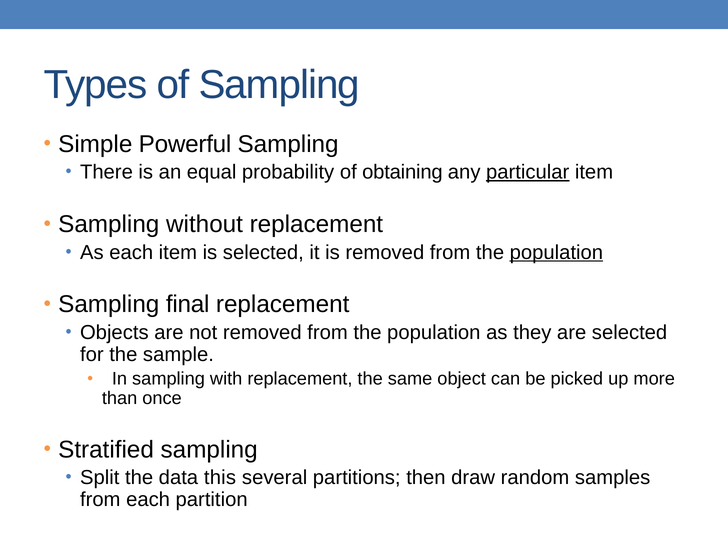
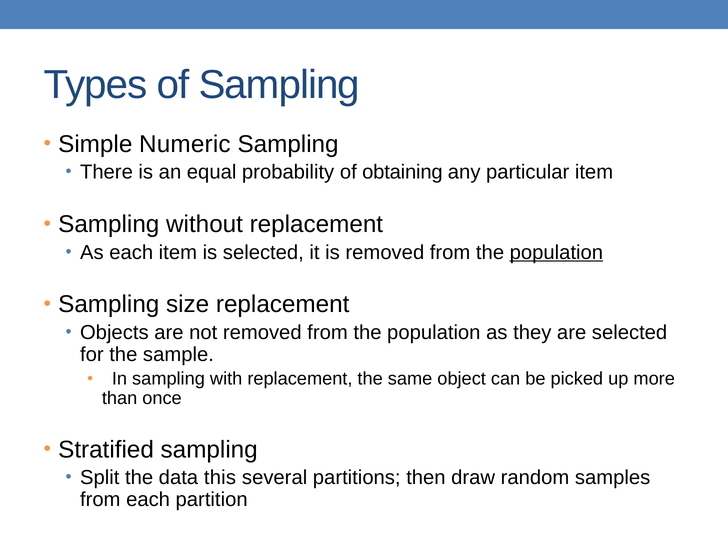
Powerful: Powerful -> Numeric (185, 144)
particular underline: present -> none (528, 172)
final: final -> size (188, 304)
